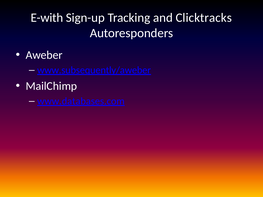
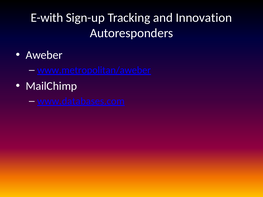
Clicktracks: Clicktracks -> Innovation (204, 18)
www.subsequently/aweber: www.subsequently/aweber -> www.metropolitan/aweber (94, 70)
